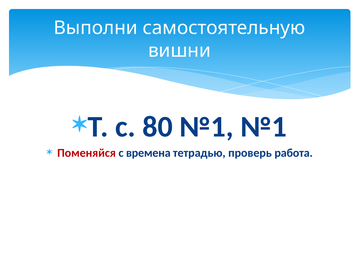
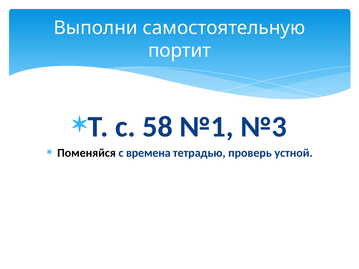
вишни: вишни -> портит (180, 51)
80: 80 -> 58 (158, 127)
№1 №1: №1 -> №3 (264, 127)
Поменяйся colour: red -> black (87, 153)
работа: работа -> устной (294, 153)
